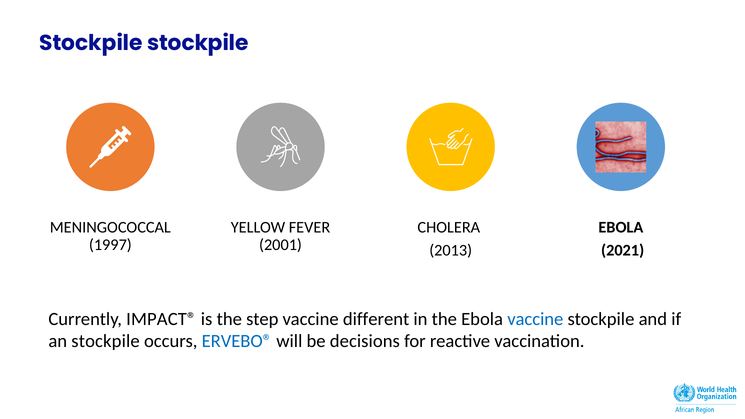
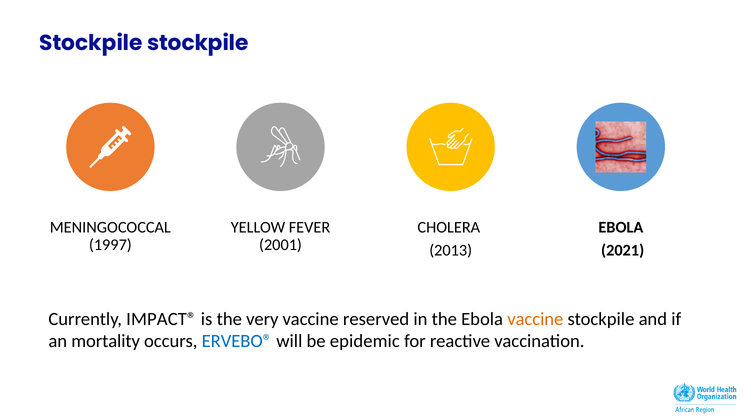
step: step -> very (262, 319)
different: different -> reserved (376, 319)
vaccine colour: blue -> orange (535, 319)
an stockpile: stockpile -> mortality (106, 341)
decisions: decisions -> epidemic (365, 341)
